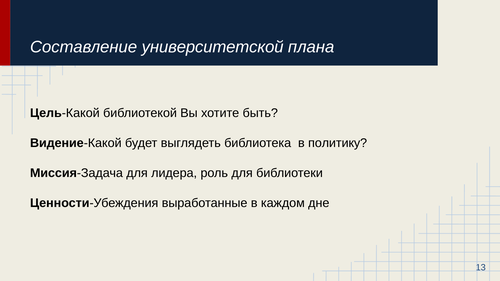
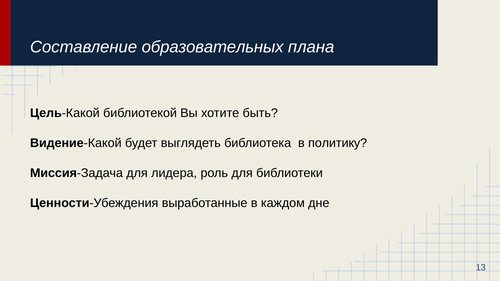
университетской: университетской -> образовательных (213, 47)
